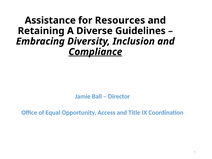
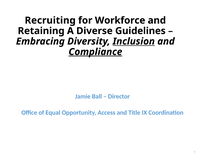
Assistance: Assistance -> Recruiting (50, 20)
Resources: Resources -> Workforce (120, 20)
Inclusion underline: none -> present (134, 41)
